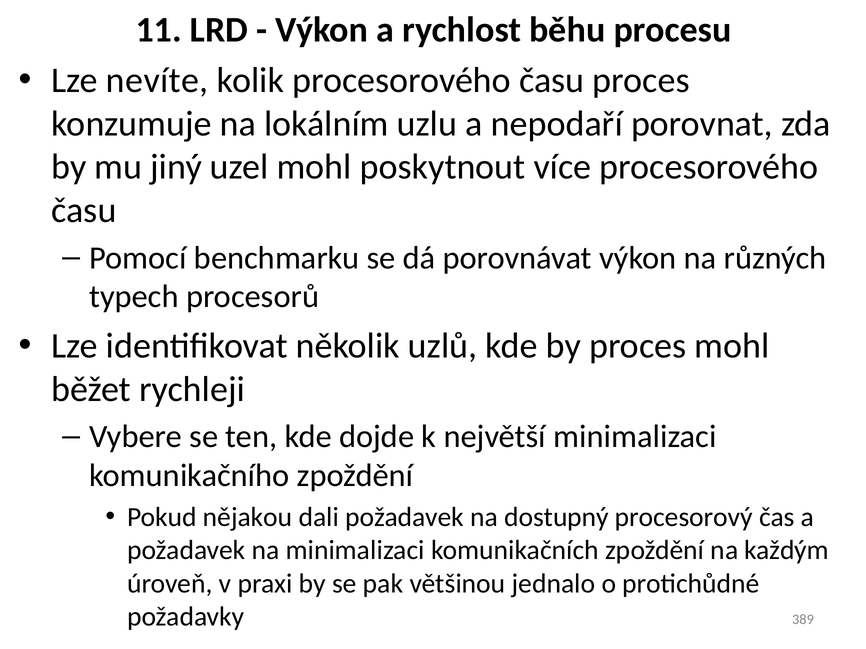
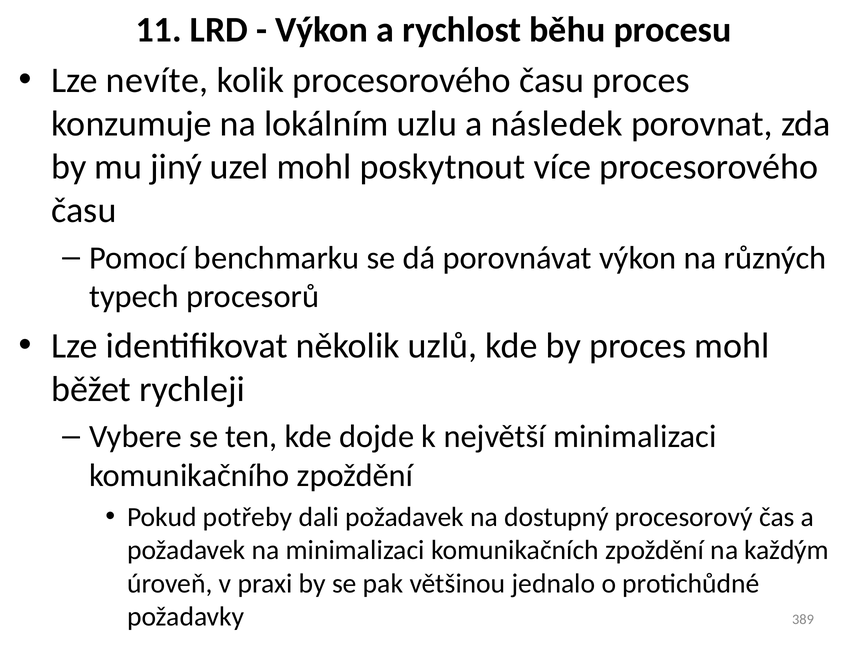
nepodaří: nepodaří -> následek (557, 124)
nějakou: nějakou -> potřeby (248, 518)
